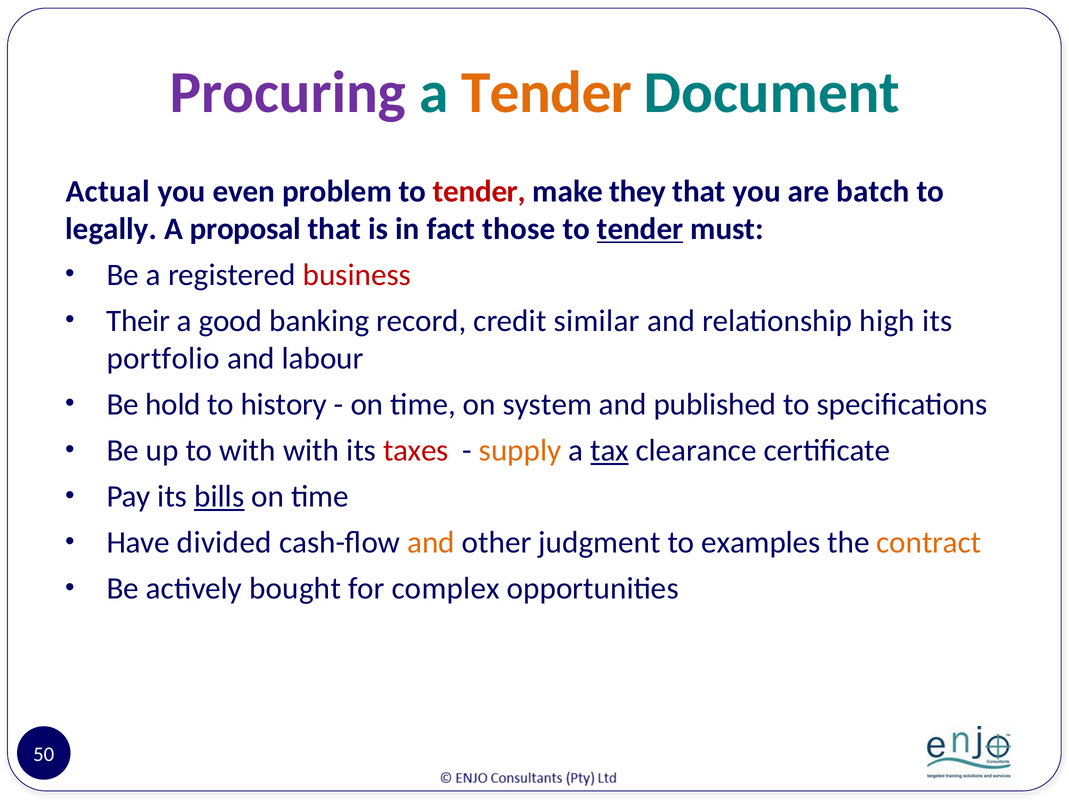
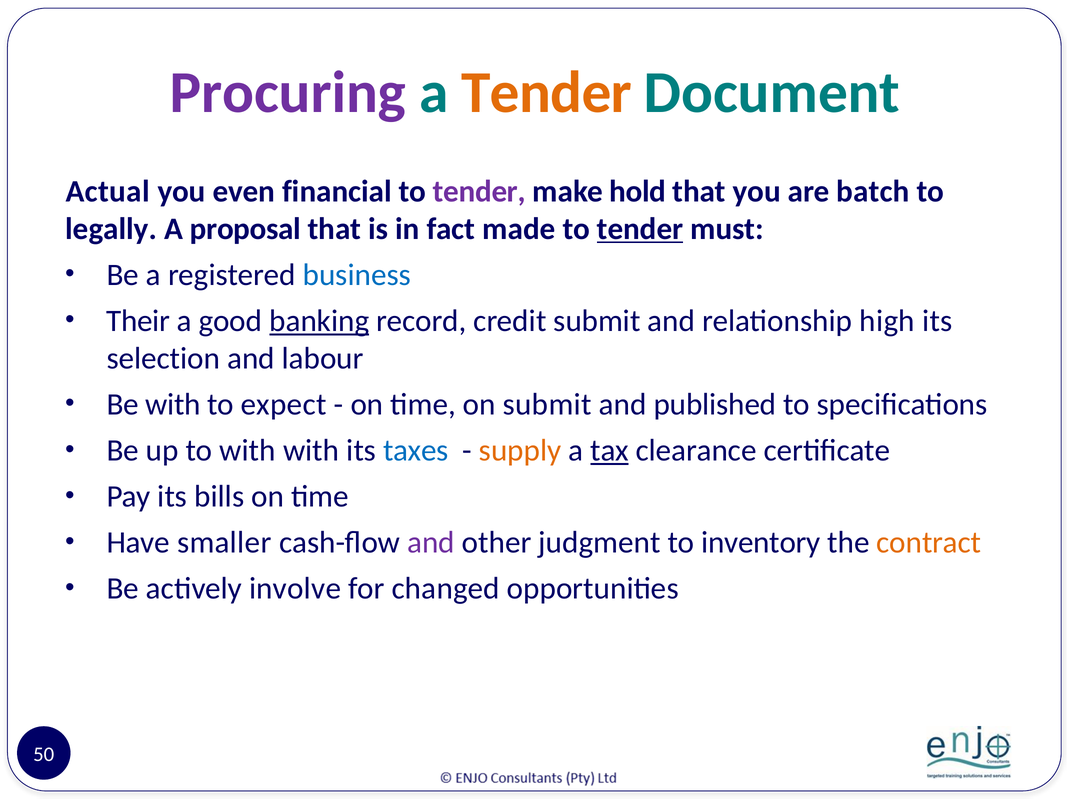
problem: problem -> financial (337, 191)
tender colour: red -> purple (479, 191)
they: they -> hold (638, 191)
those: those -> made (519, 229)
business colour: red -> blue (357, 275)
banking underline: none -> present (319, 321)
credit similar: similar -> submit (597, 321)
portfolio: portfolio -> selection (163, 358)
Be hold: hold -> with (173, 404)
history: history -> expect (284, 404)
on system: system -> submit (547, 404)
taxes colour: red -> blue (416, 450)
bills underline: present -> none (219, 496)
divided: divided -> smaller (224, 542)
and colour: orange -> purple (431, 542)
examples: examples -> inventory (761, 542)
bought: bought -> involve (295, 589)
complex: complex -> changed (446, 589)
